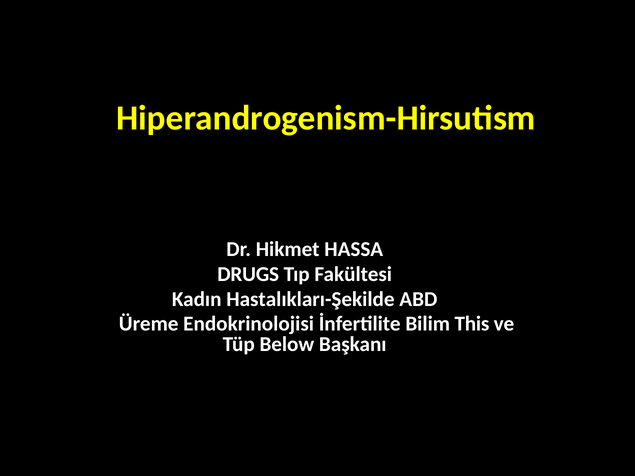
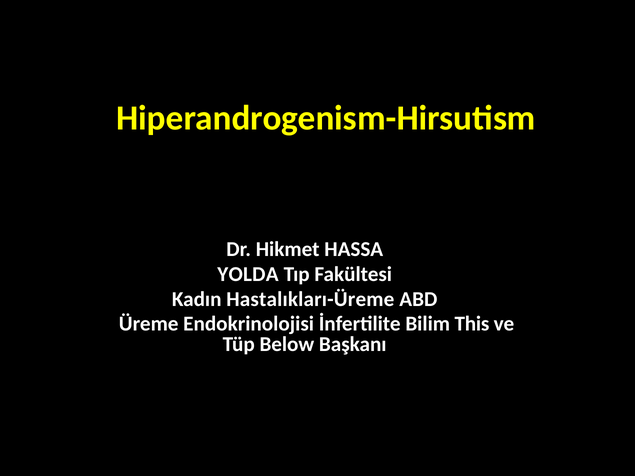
DRUGS: DRUGS -> YOLDA (248, 274)
Hastalıkları-Şekilde: Hastalıkları-Şekilde -> Hastalıkları-Üreme (310, 299)
